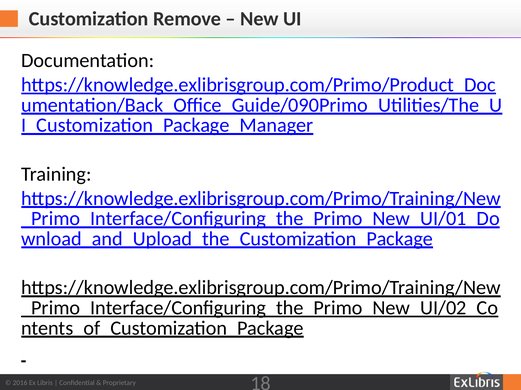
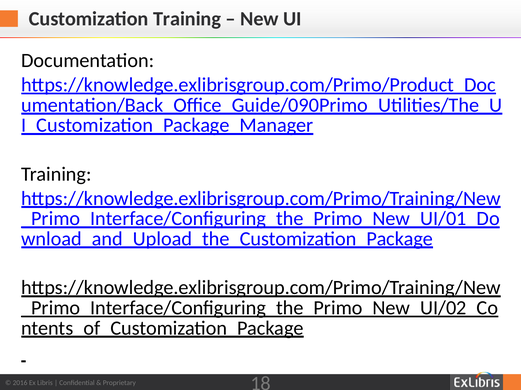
Customization Remove: Remove -> Training (187, 19)
